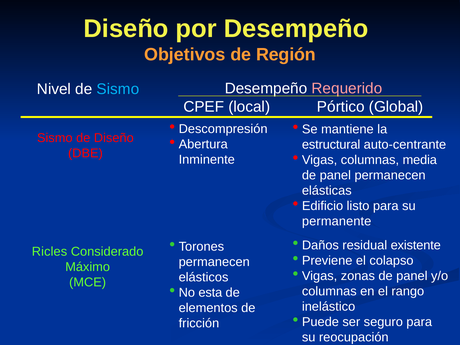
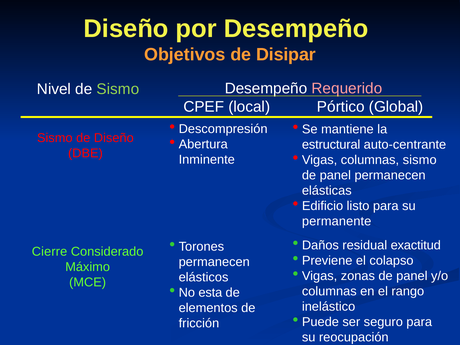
Región: Región -> Disipar (286, 55)
Sismo colour: light blue -> light green (118, 89)
columnas media: media -> sismo (420, 160)
existente: existente -> exactitud (416, 245)
Ricles: Ricles -> Cierre (49, 252)
